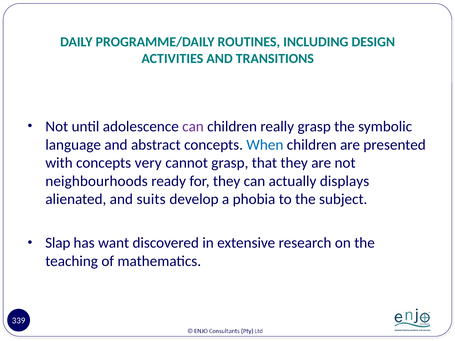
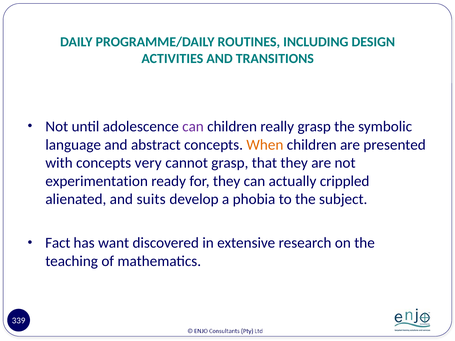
When colour: blue -> orange (265, 145)
neighbourhoods: neighbourhoods -> experimentation (97, 181)
displays: displays -> crippled (345, 181)
Slap: Slap -> Fact (58, 243)
